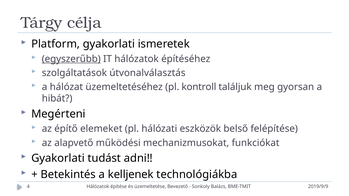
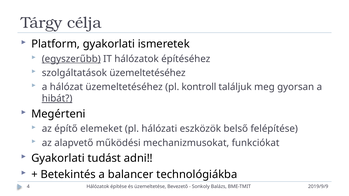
szolgáltatások útvonalválasztás: útvonalválasztás -> üzemeltetéséhez (148, 73)
hibát underline: none -> present (57, 99)
kelljenek: kelljenek -> balancer (131, 175)
